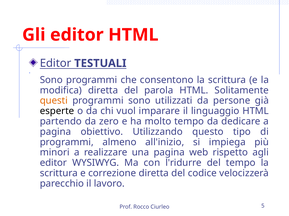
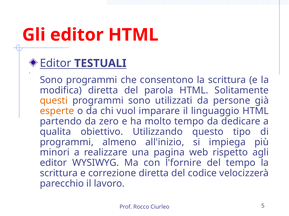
esperte colour: black -> orange (57, 111)
pagina: pagina -> qualita (55, 132)
l'ridurre: l'ridurre -> l'fornire (183, 163)
